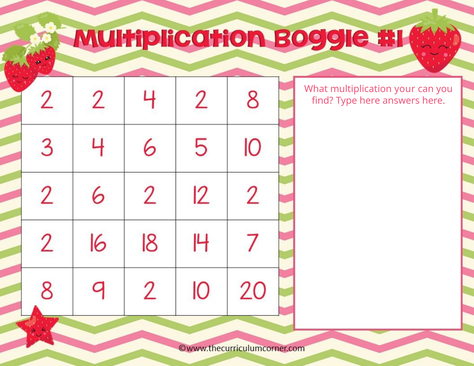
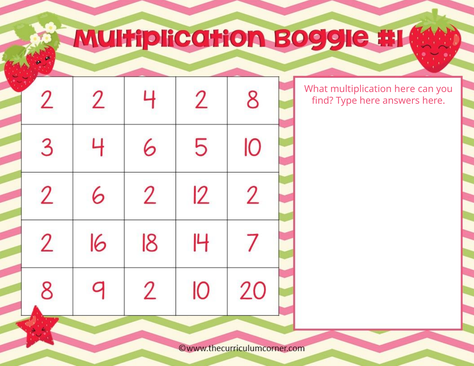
multiplication your: your -> here (405, 89)
